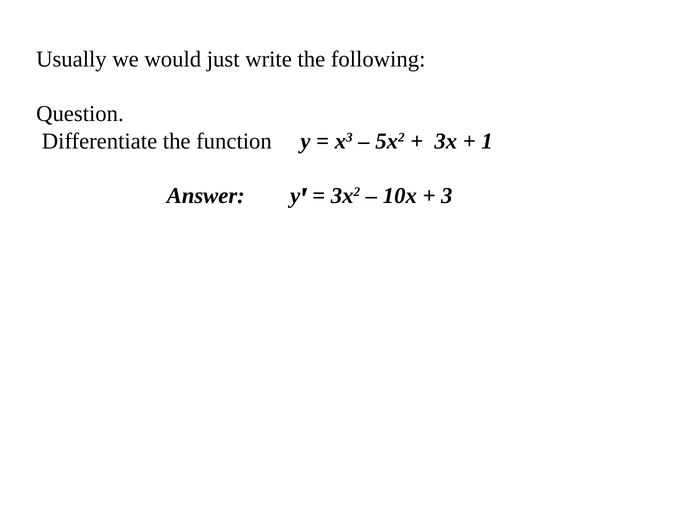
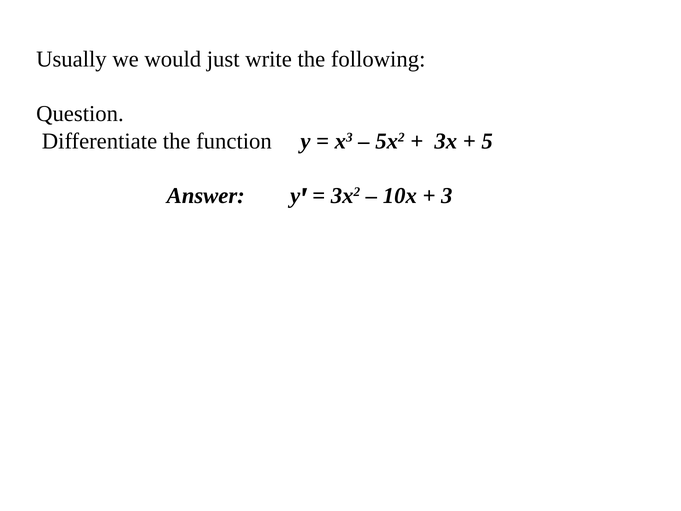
1: 1 -> 5 (487, 141)
